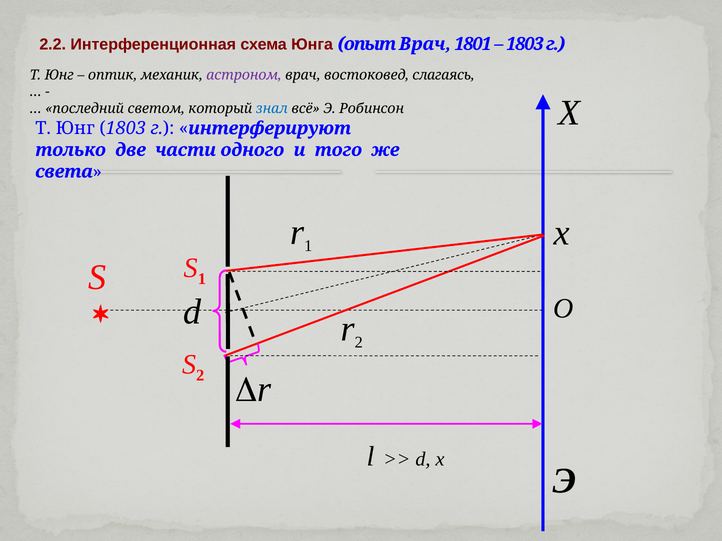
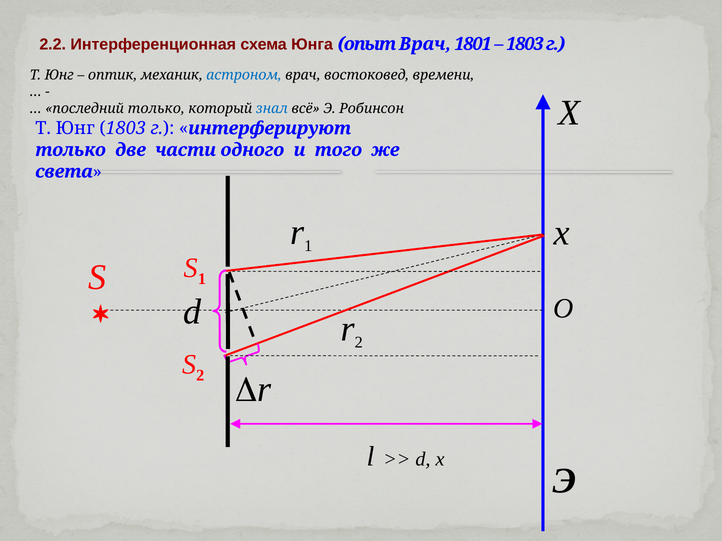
астроном colour: purple -> blue (244, 75)
слагаясь: слагаясь -> времени (443, 75)
последний светом: светом -> только (156, 109)
